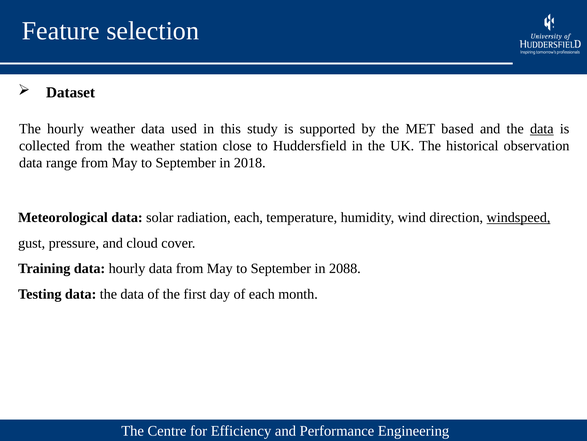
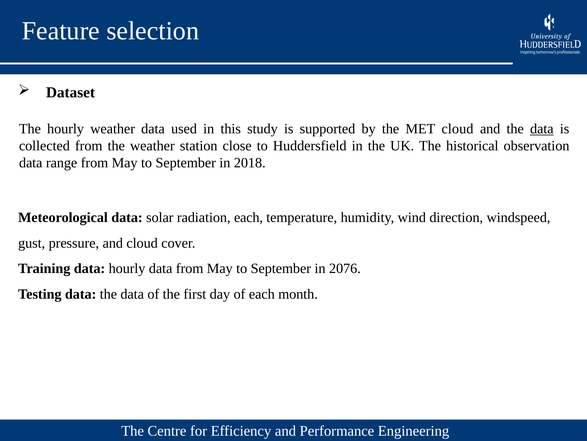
MET based: based -> cloud (457, 129)
windspeed underline: present -> none (519, 217)
2088: 2088 -> 2076 (345, 268)
